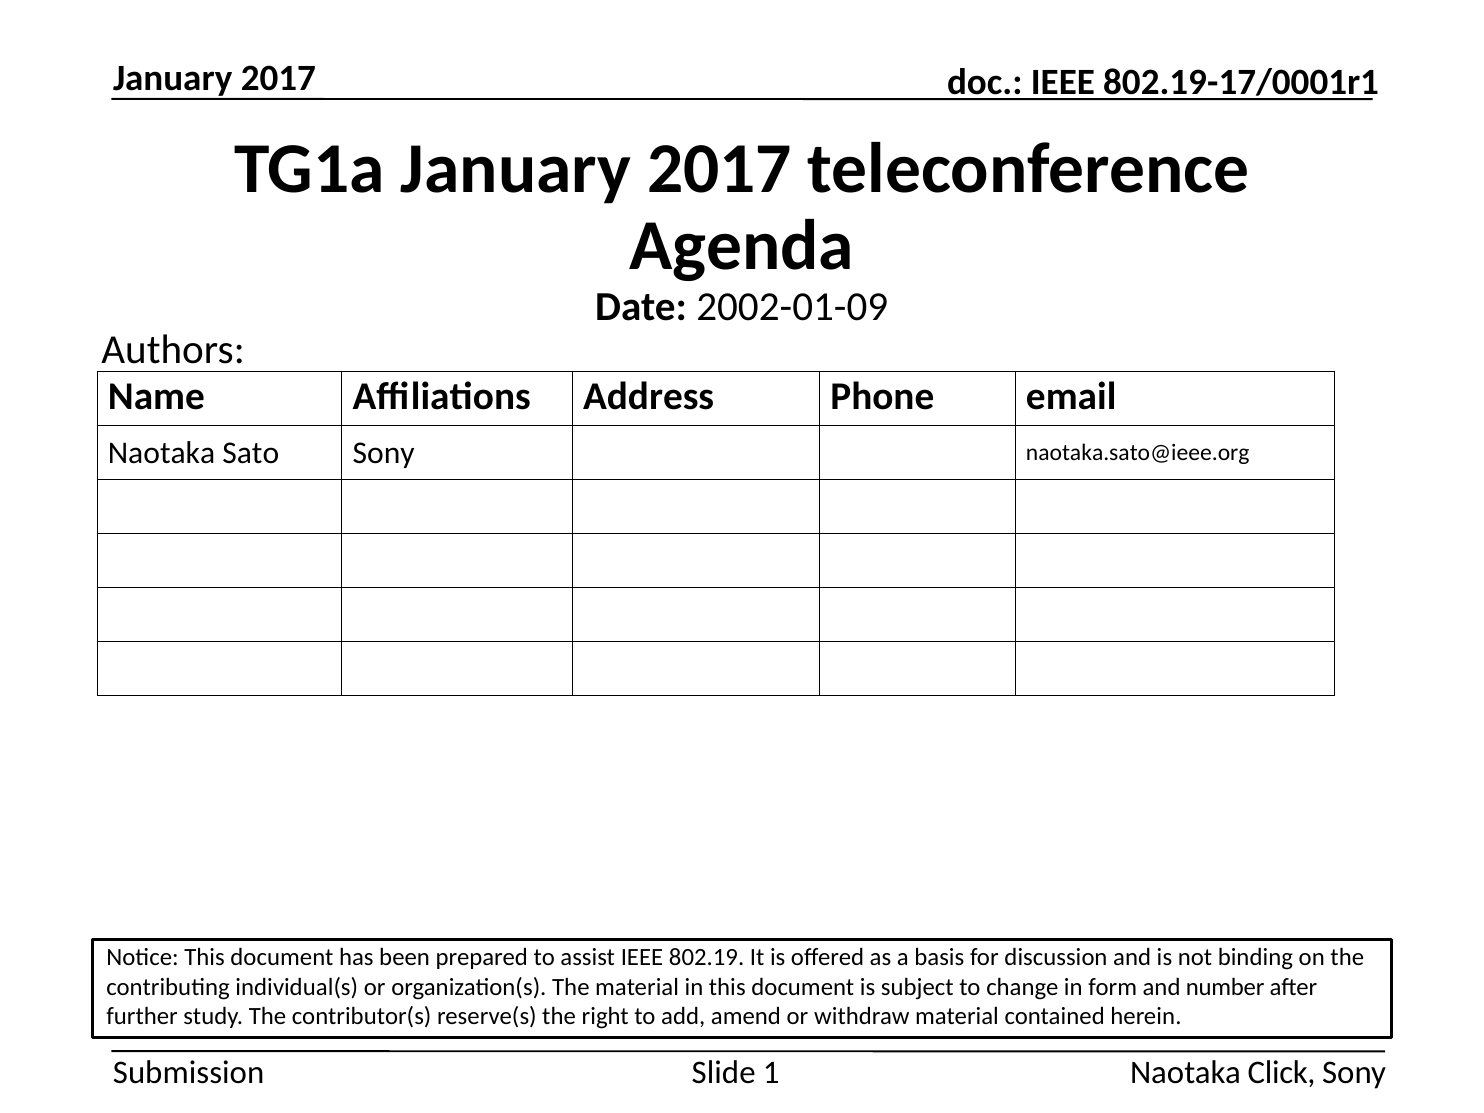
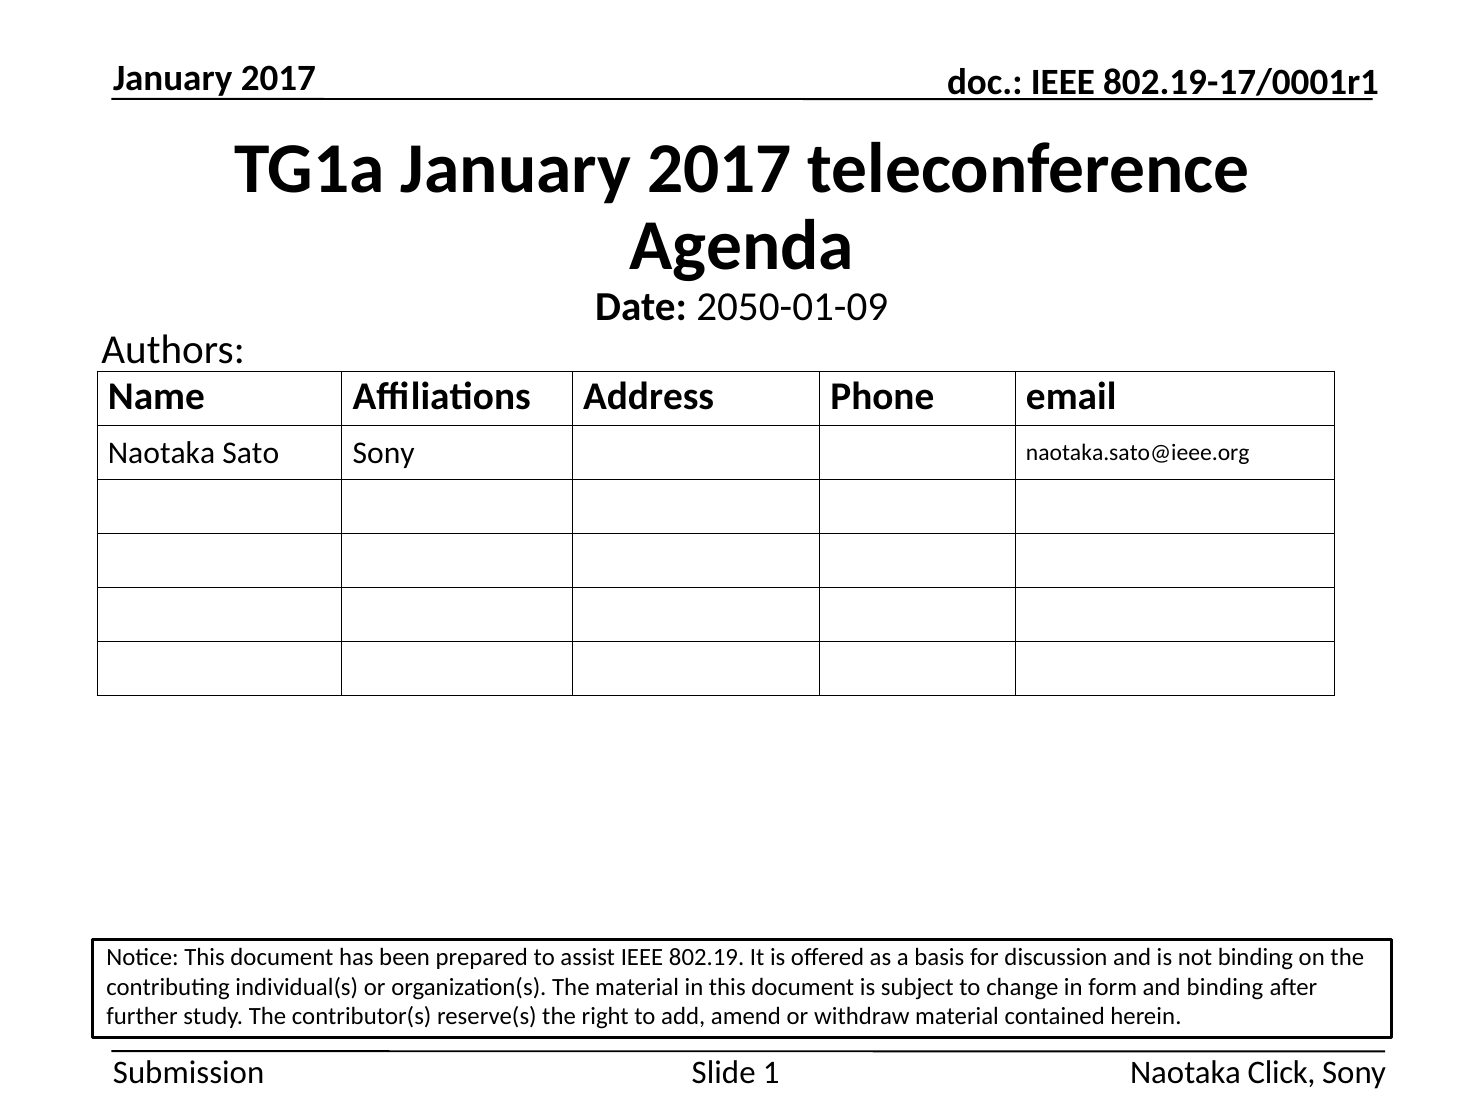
2002-01-09: 2002-01-09 -> 2050-01-09 (792, 306)
and number: number -> binding (1225, 987)
